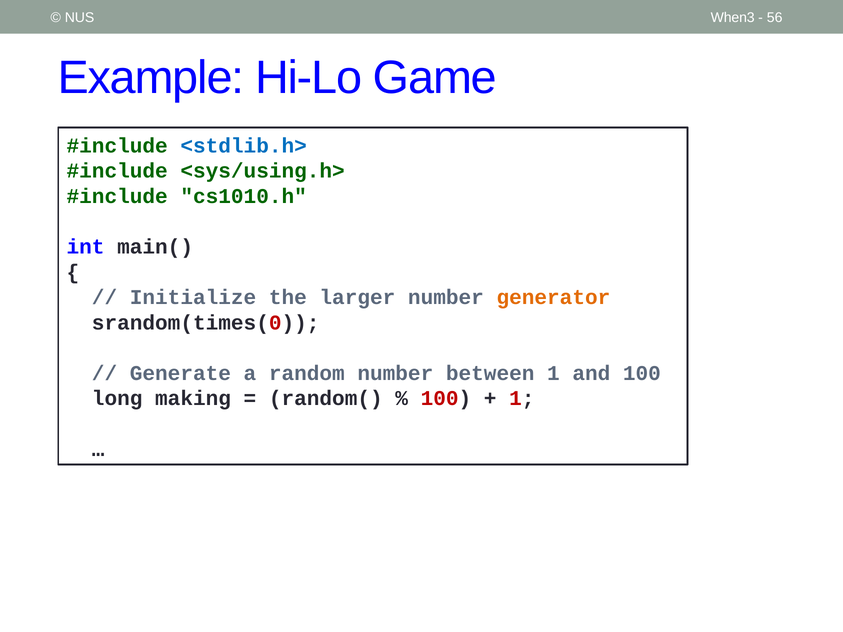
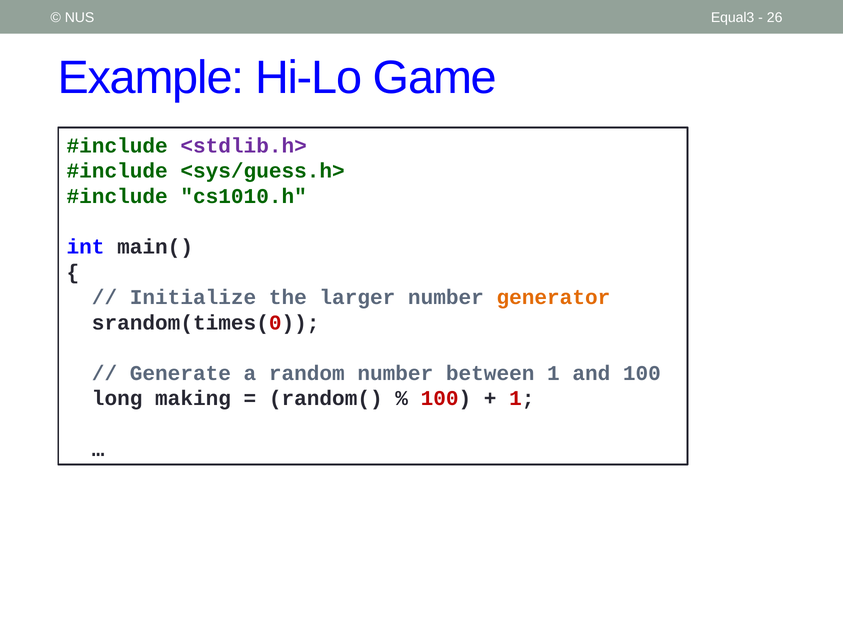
When3: When3 -> Equal3 (733, 18)
56: 56 -> 26 (775, 18)
<stdlib.h> colour: blue -> purple (244, 146)
<sys/using.h>: <sys/using.h> -> <sys/guess.h> (263, 171)
